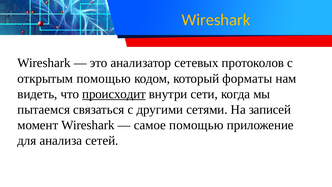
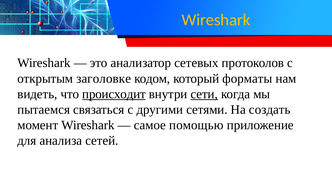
открытым помощью: помощью -> заголовке (104, 78)
сети underline: none -> present (204, 94)
записей: записей -> создать (270, 109)
